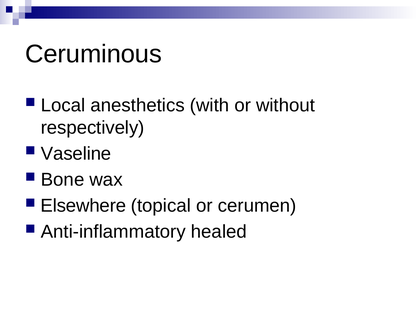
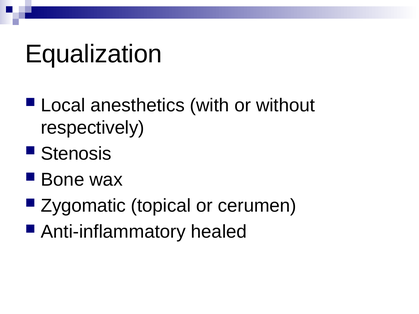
Ceruminous: Ceruminous -> Equalization (94, 54)
Vaseline: Vaseline -> Stenosis (76, 154)
Elsewhere: Elsewhere -> Zygomatic (83, 206)
